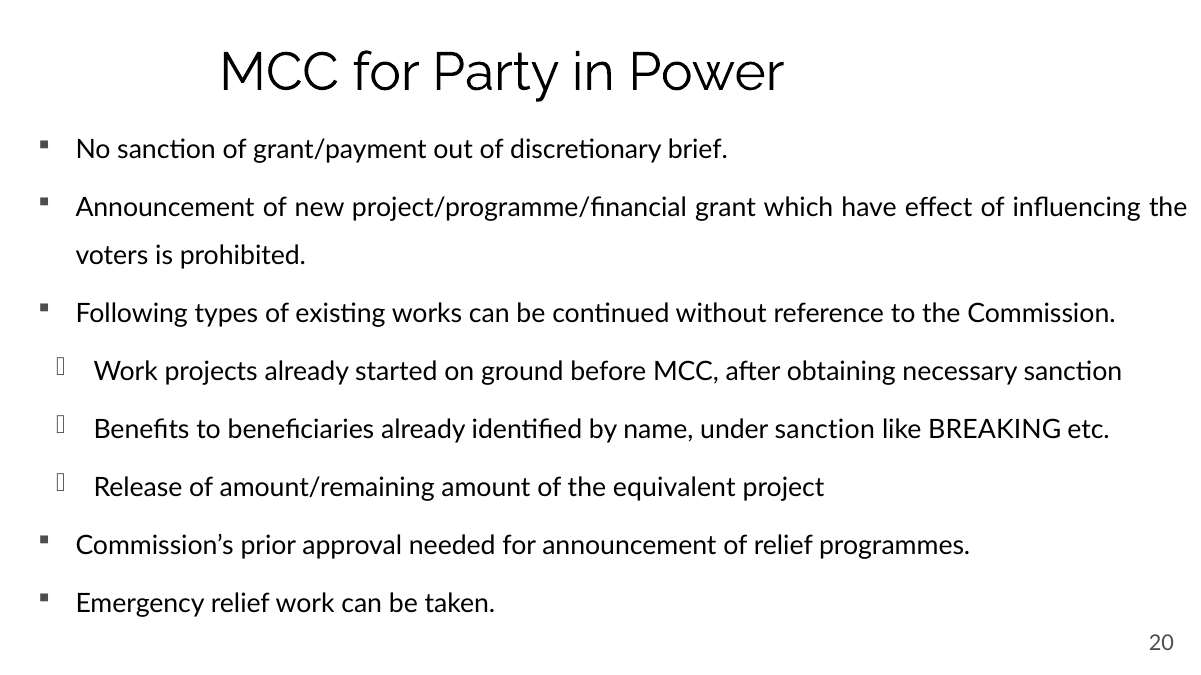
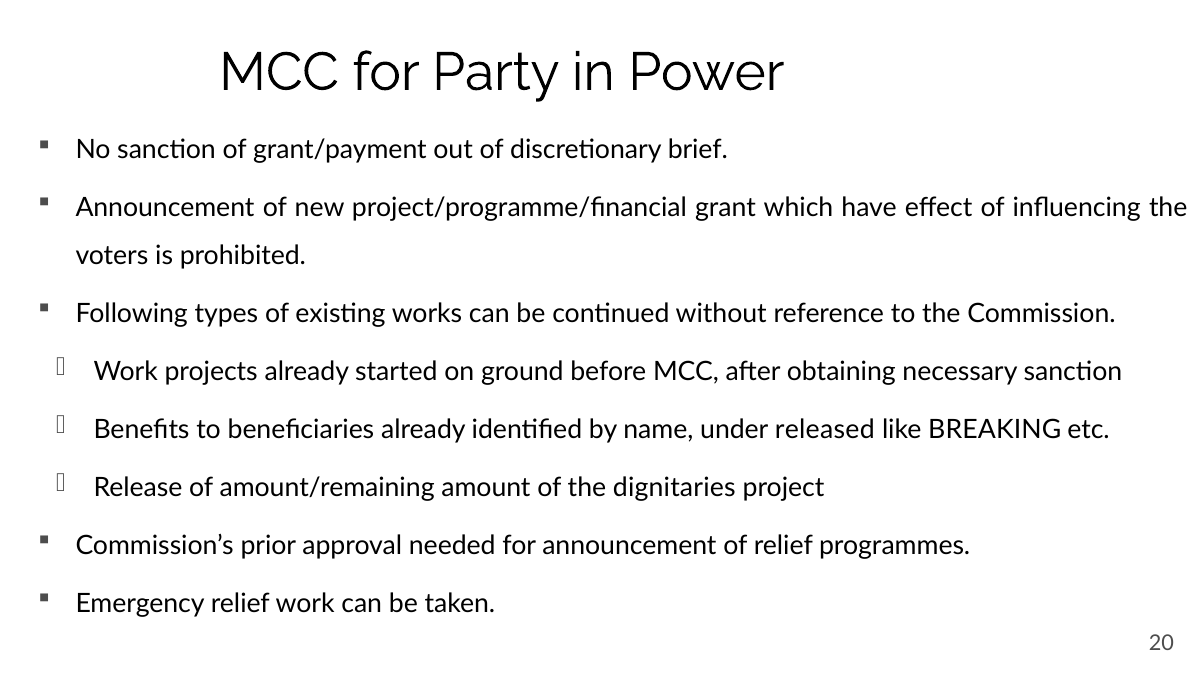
under sanction: sanction -> released (825, 430)
equivalent: equivalent -> dignitaries (674, 488)
